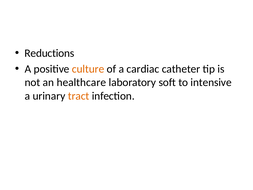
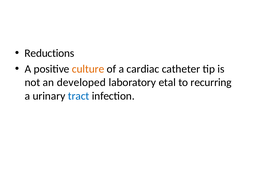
healthcare: healthcare -> developed (81, 82)
soft: soft -> etal (167, 82)
intensive: intensive -> recurring (211, 82)
tract colour: orange -> blue (79, 96)
